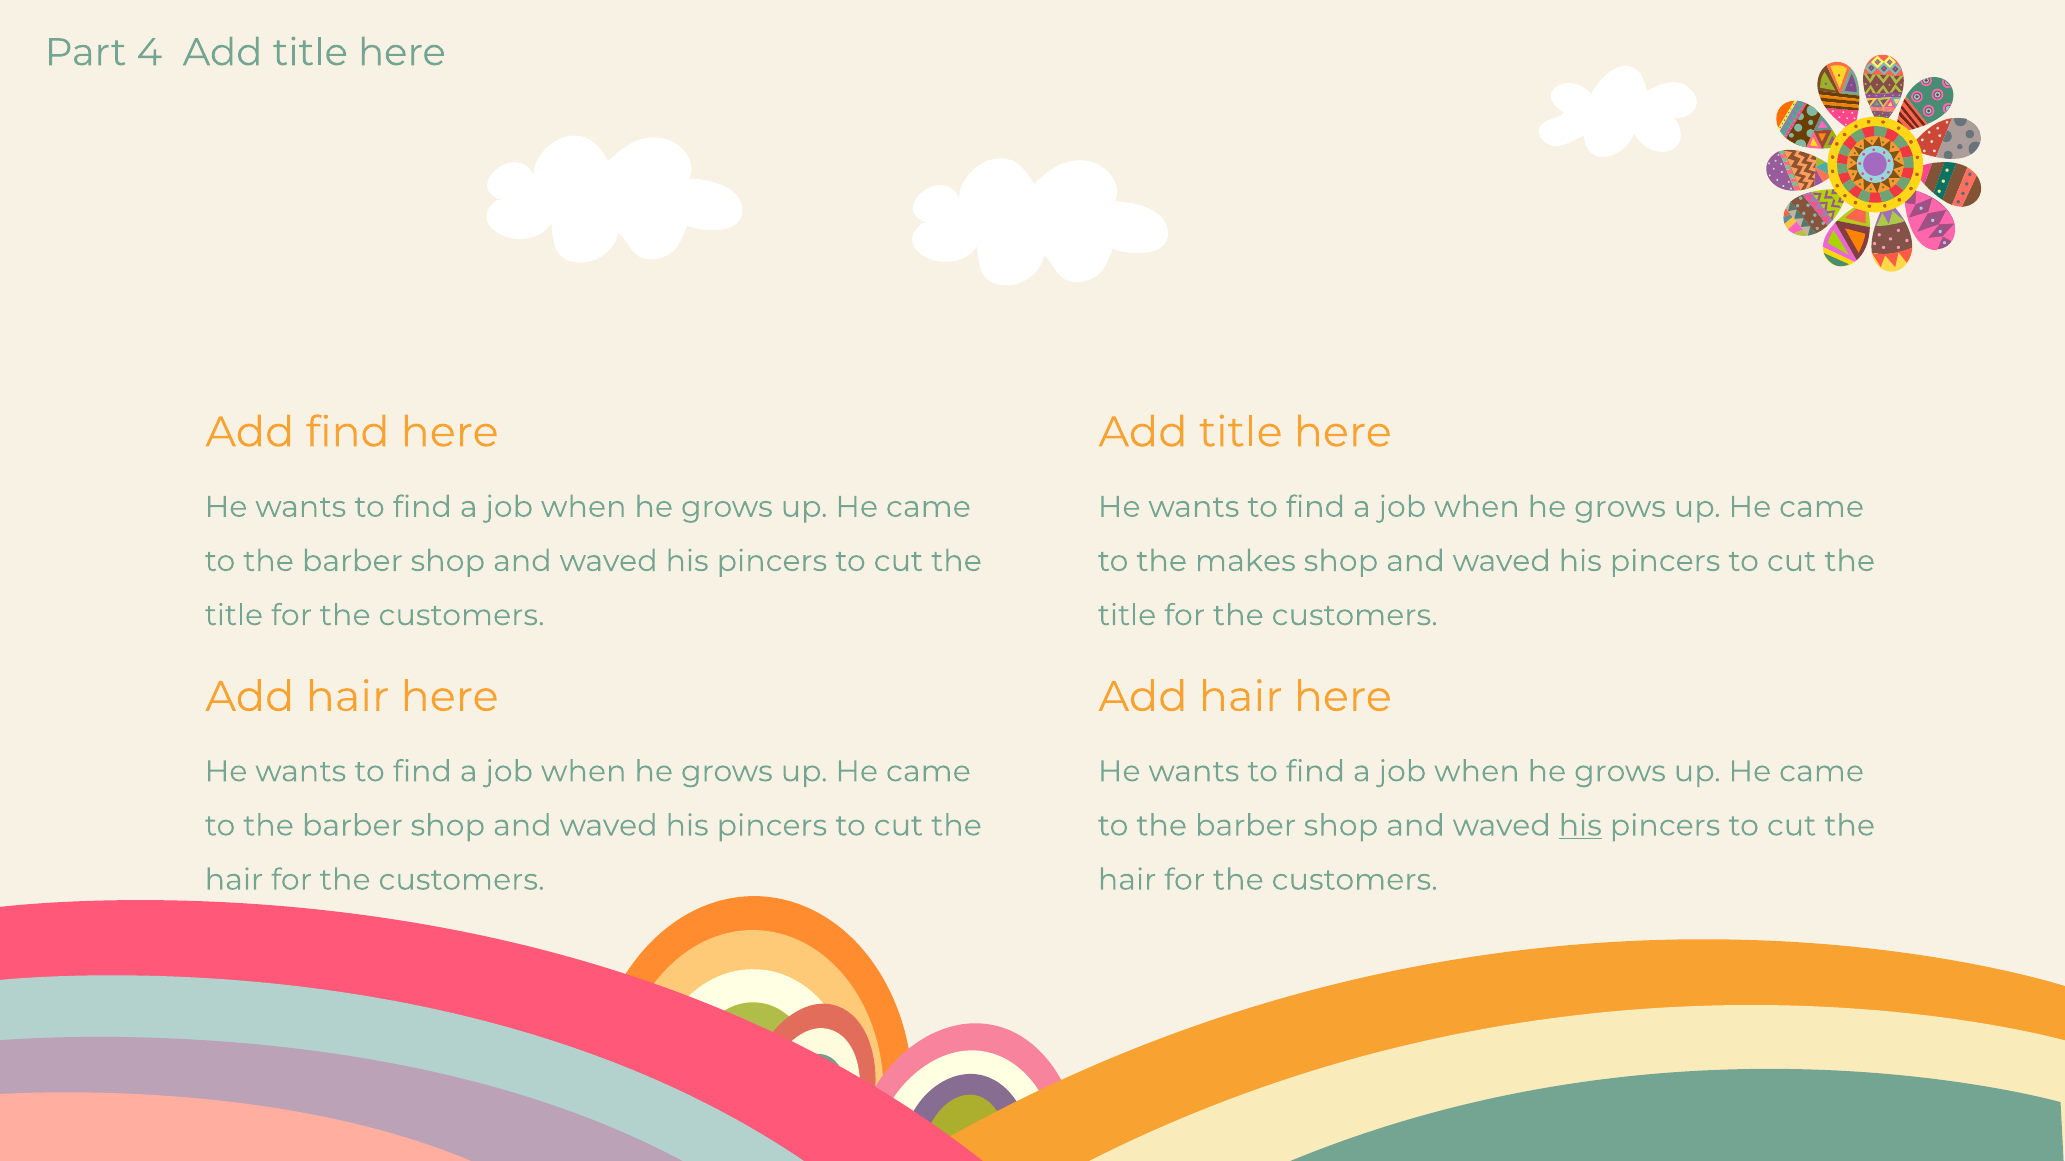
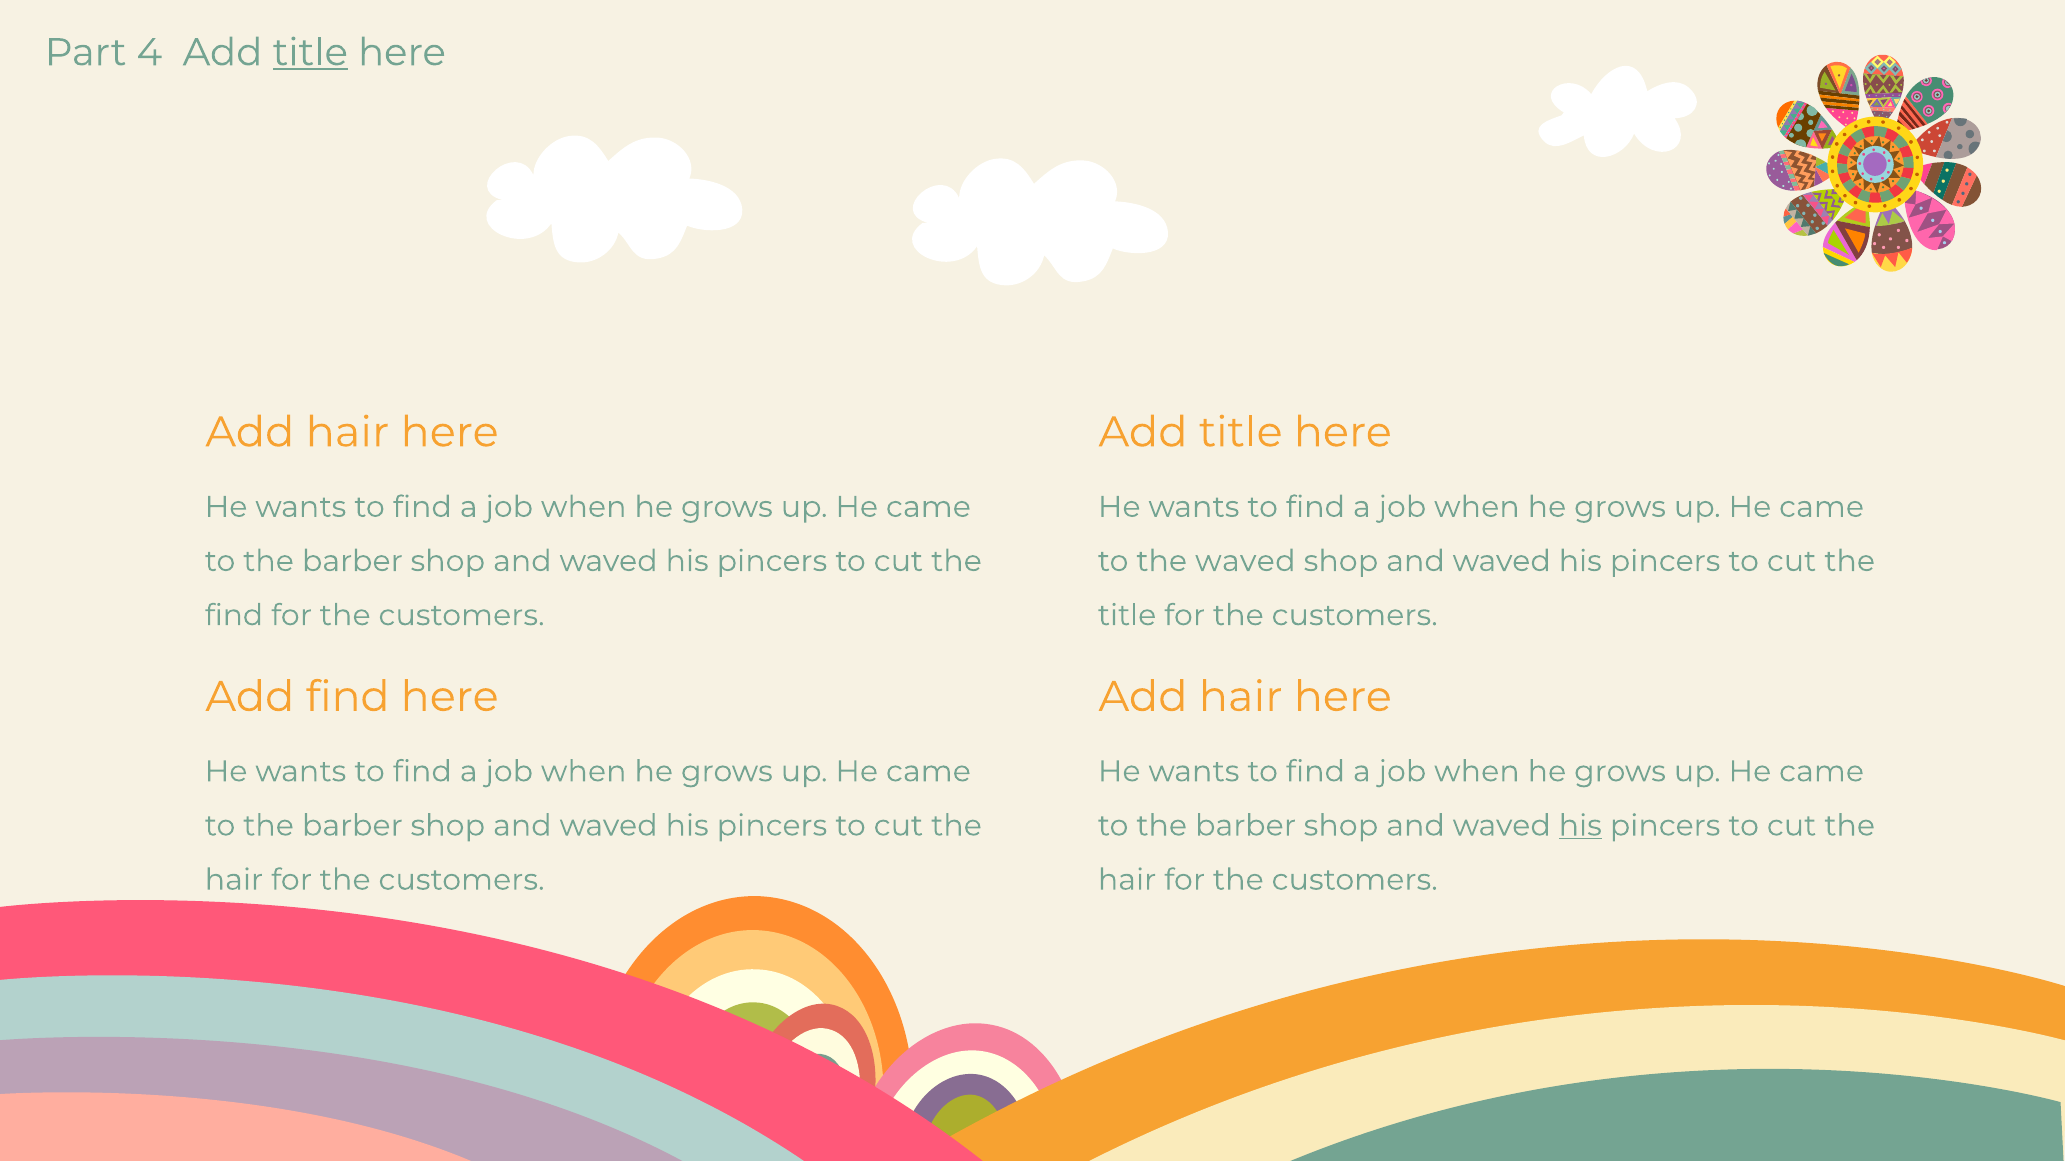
title underline: none -> present (310, 53)
find: find -> hair (348, 432)
the makes: makes -> waved (1245, 561)
title: title -> find (234, 616)
hair: hair -> find (348, 697)
